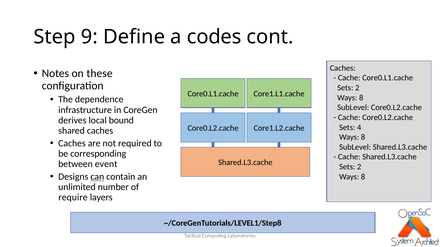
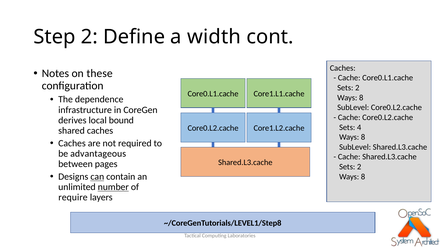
Step 9: 9 -> 2 (89, 37)
codes: codes -> width (214, 37)
corresponding: corresponding -> advantageous (98, 154)
event: event -> pages (106, 164)
number underline: none -> present (113, 187)
